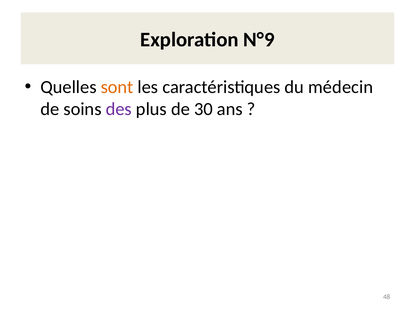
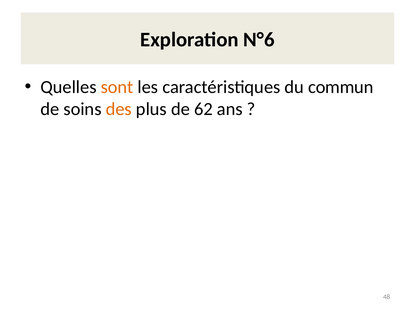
N°9: N°9 -> N°6 (259, 40)
médecin: médecin -> commun (341, 87)
des colour: purple -> orange (119, 109)
30: 30 -> 62 (203, 109)
